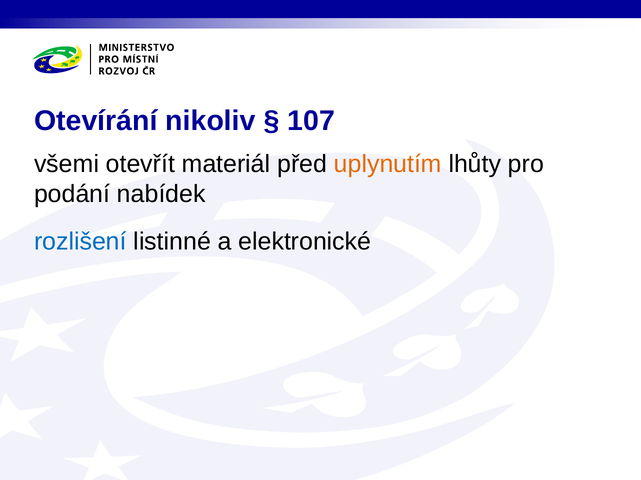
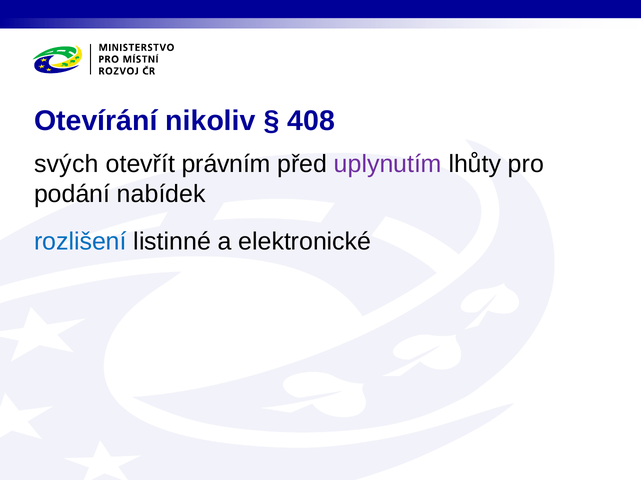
107: 107 -> 408 (311, 121)
všemi: všemi -> svých (66, 164)
materiál: materiál -> právním (226, 164)
uplynutím colour: orange -> purple (388, 164)
